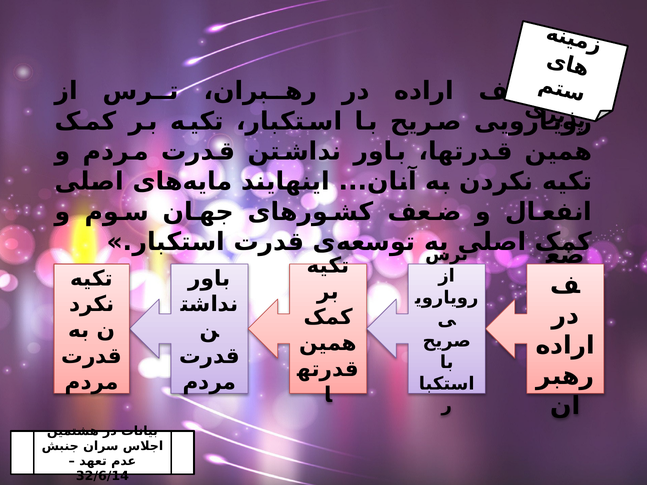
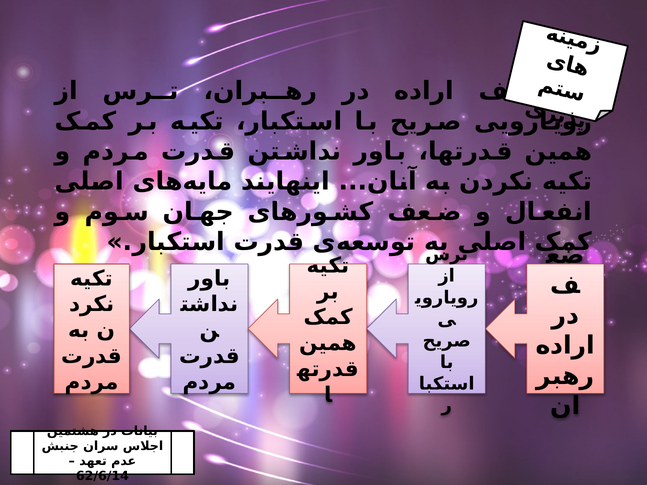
32/6/14: 32/6/14 -> 62/6/14 (102, 476)
